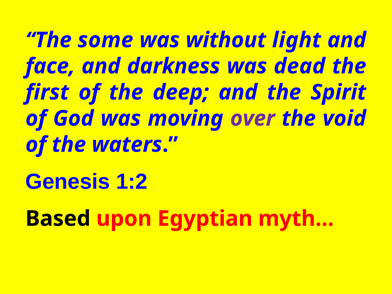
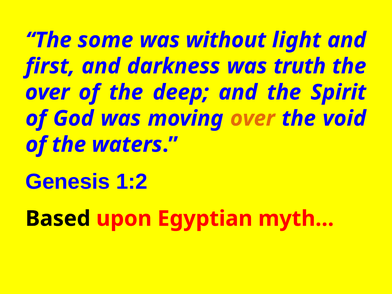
face: face -> first (50, 66)
dead: dead -> truth (300, 66)
first: first -> over (47, 92)
over colour: purple -> orange (253, 118)
